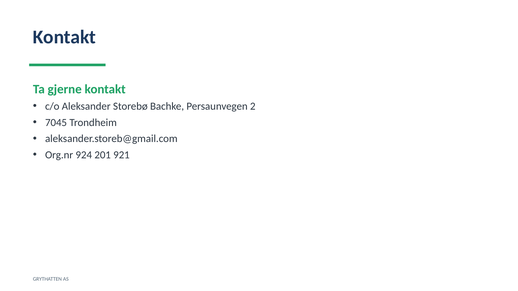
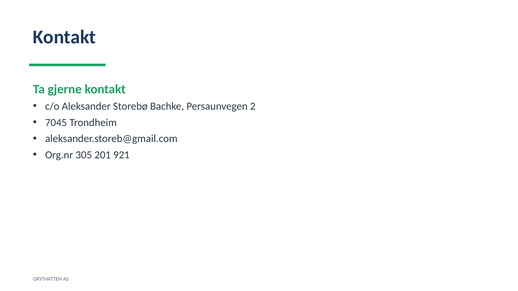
924: 924 -> 305 (84, 155)
